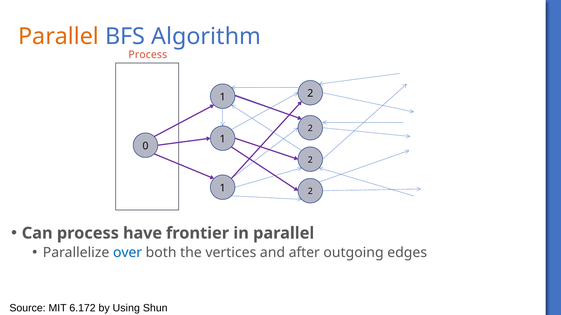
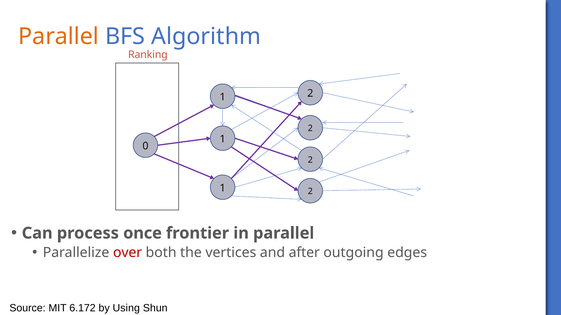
Process: Process -> Ranking (148, 55)
have: have -> once (143, 234)
over colour: blue -> red (128, 253)
